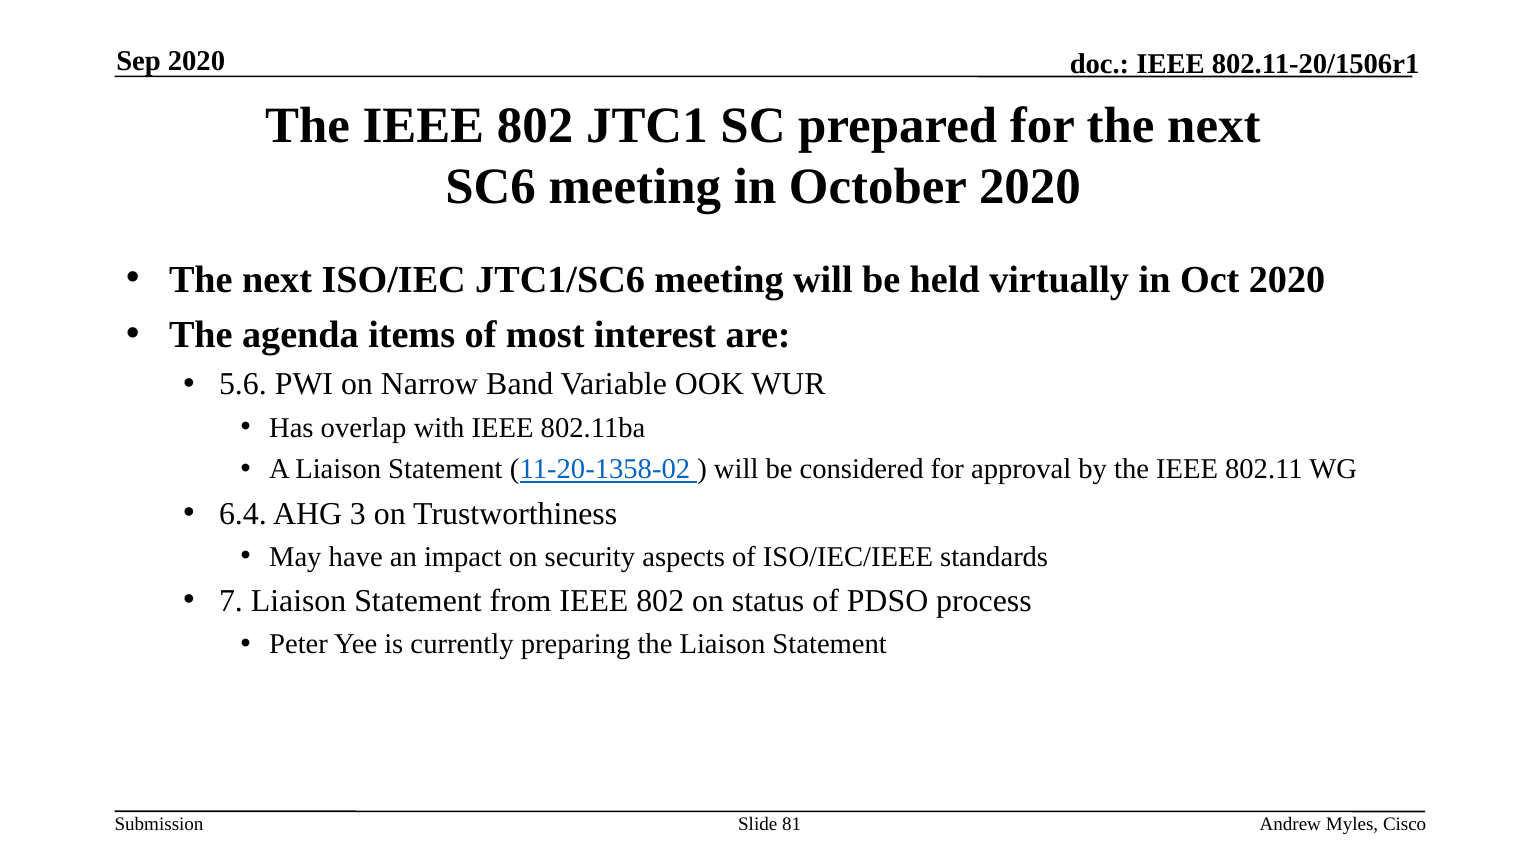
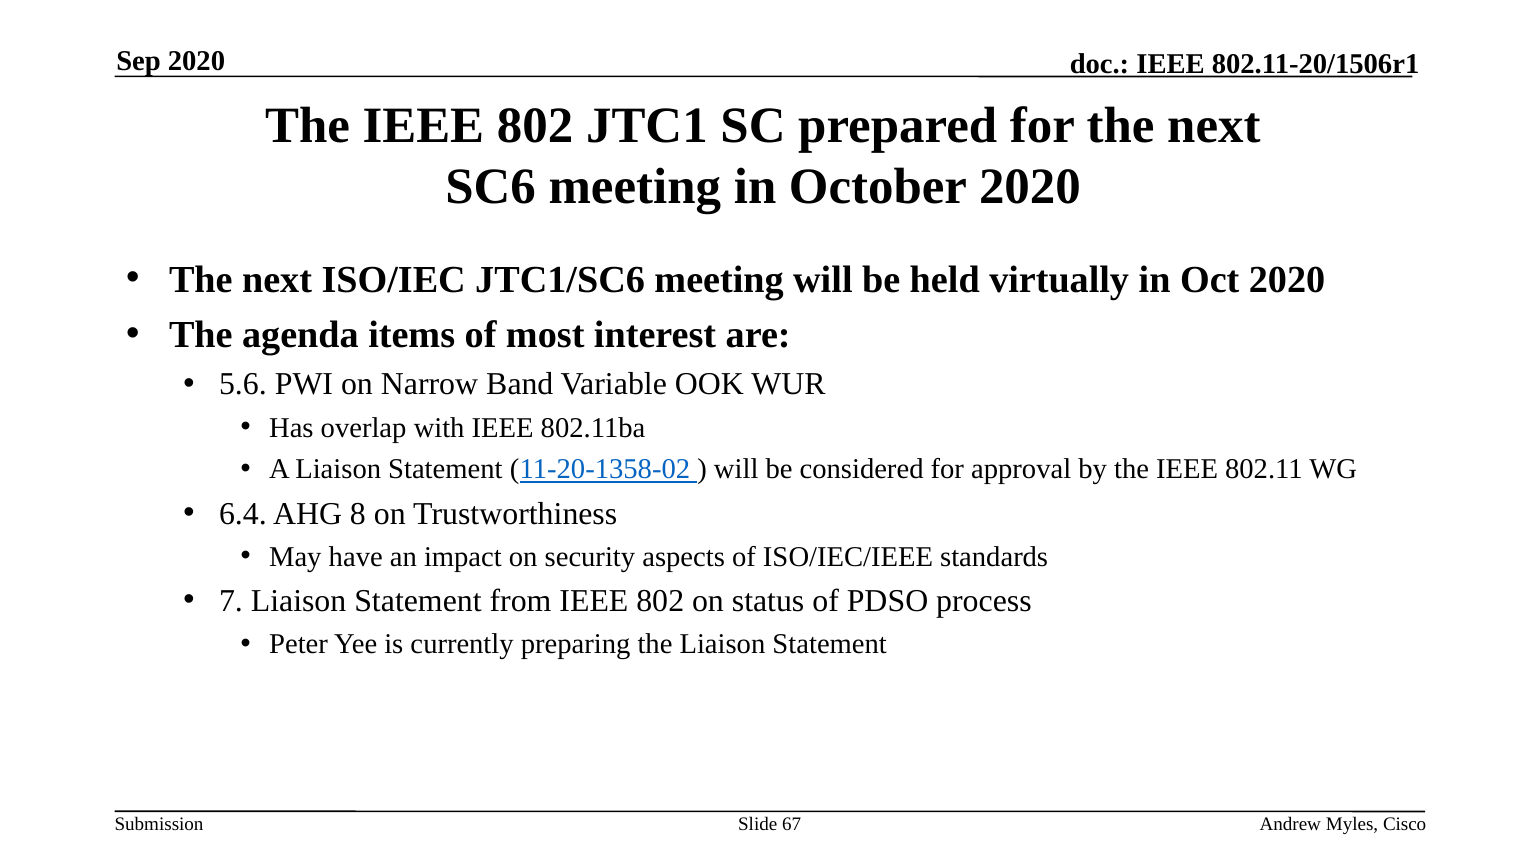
3: 3 -> 8 (358, 514)
81: 81 -> 67 (792, 824)
